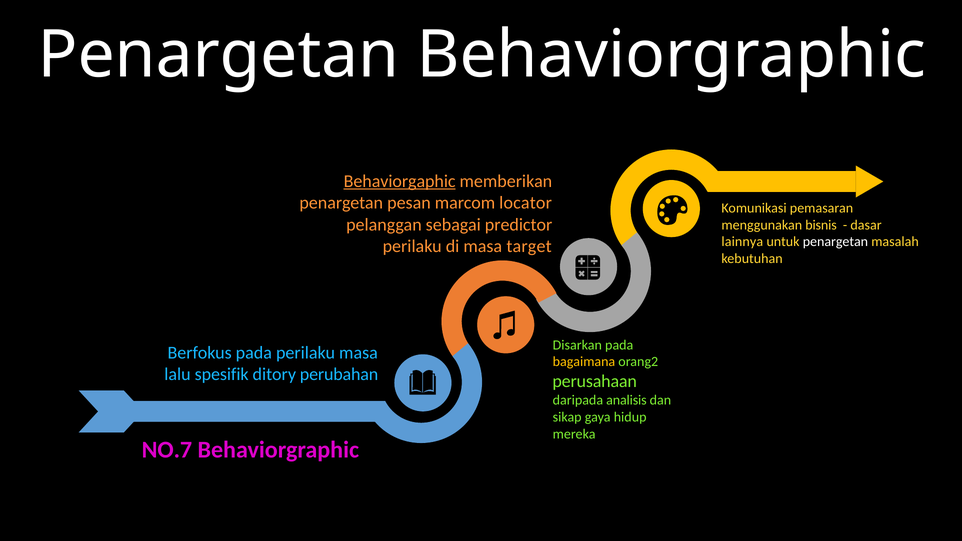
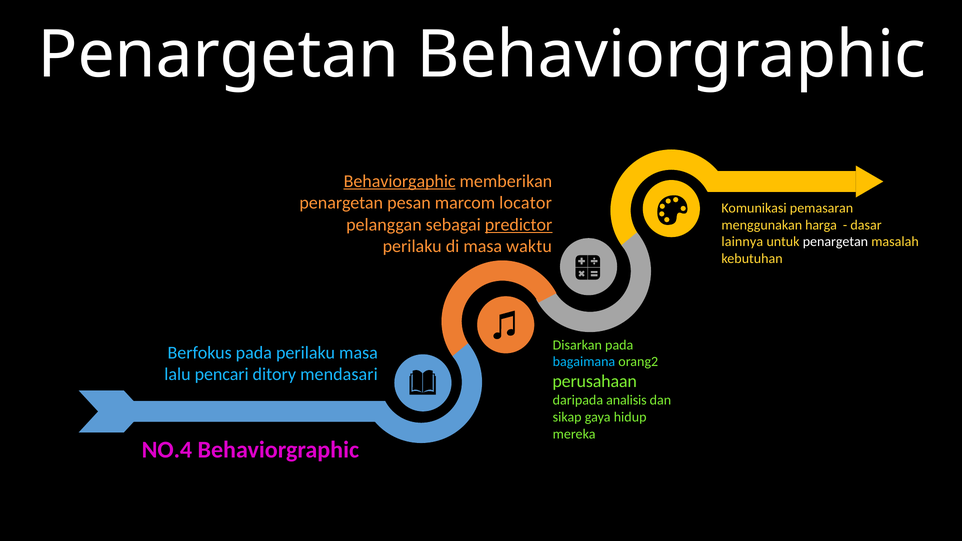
predictor underline: none -> present (519, 225)
bisnis: bisnis -> harga (821, 225)
target: target -> waktu (529, 246)
bagaimana colour: yellow -> light blue (584, 362)
spesifik: spesifik -> pencari (222, 374)
perubahan: perubahan -> mendasari (339, 374)
NO.7: NO.7 -> NO.4 (167, 450)
